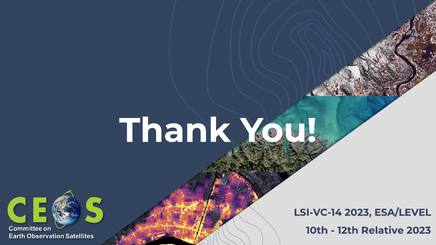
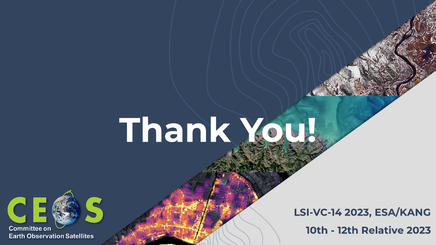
ESA/LEVEL: ESA/LEVEL -> ESA/KANG (403, 213)
